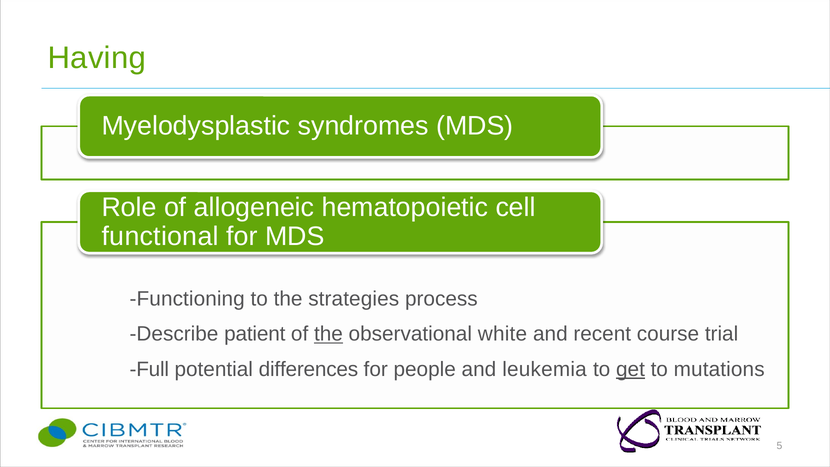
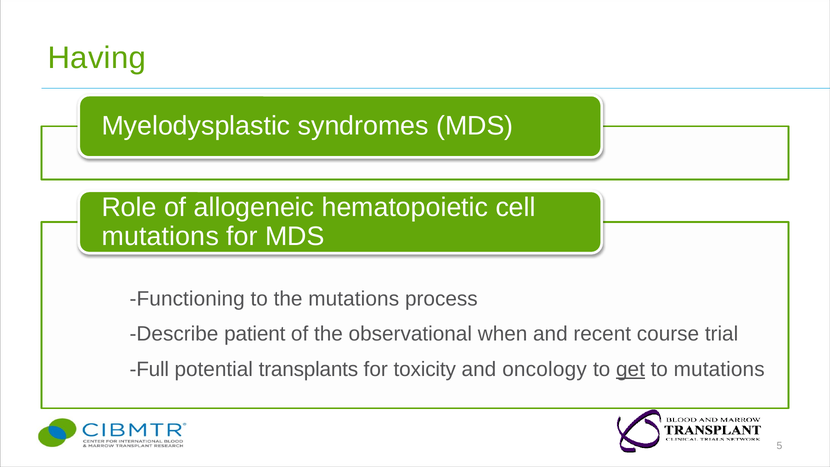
functional: functional -> mutations (160, 236)
the strategies: strategies -> mutations (354, 299)
the underline: present -> none (328, 334)
white: white -> when (503, 334)
differences: differences -> transplants (308, 369)
people: people -> toxicity (425, 369)
leukemia: leukemia -> oncology (545, 369)
